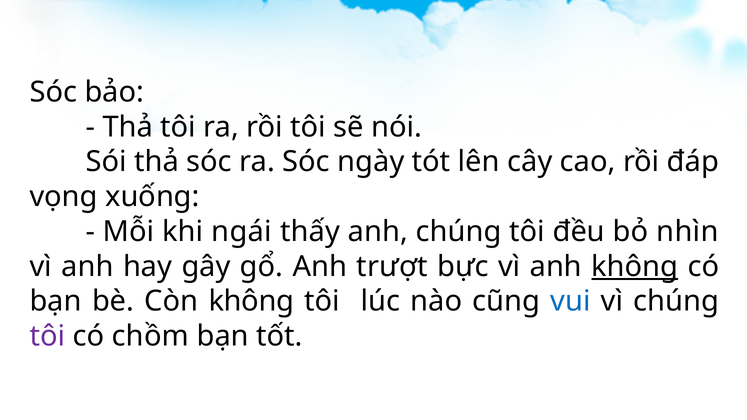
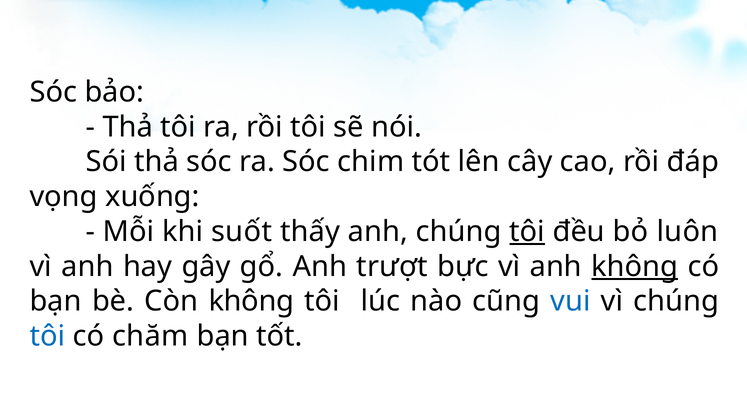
ngày: ngày -> chim (371, 162)
ngái: ngái -> suốt (242, 232)
tôi underline: none -> present (527, 232)
nhìn: nhìn -> luôn (687, 232)
tôi colour: purple -> blue (47, 336)
chồm: chồm -> chăm (150, 336)
